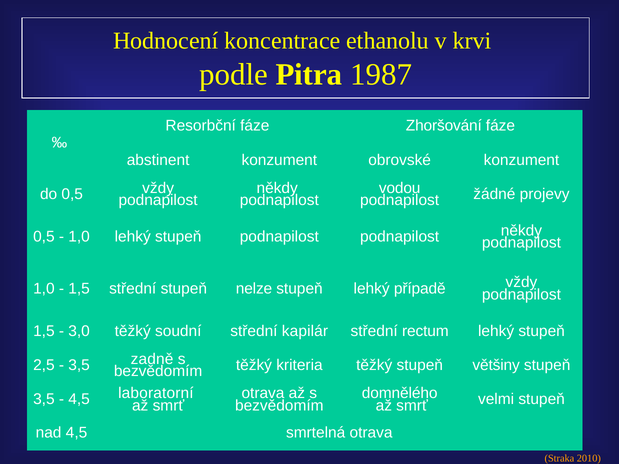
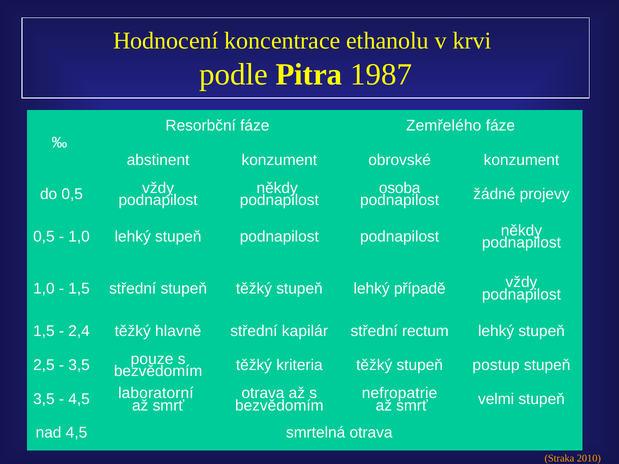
Zhoršování: Zhoršování -> Zemřelého (444, 126)
vodou: vodou -> osoba (400, 188)
stupeň nelze: nelze -> těžký (254, 289)
3,0: 3,0 -> 2,4 (79, 331)
soudní: soudní -> hlavně (178, 331)
zadně: zadně -> pouze (152, 359)
většiny: většiny -> postup (496, 365)
domnělého: domnělého -> nefropatrie (400, 394)
